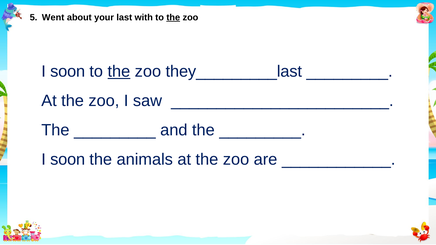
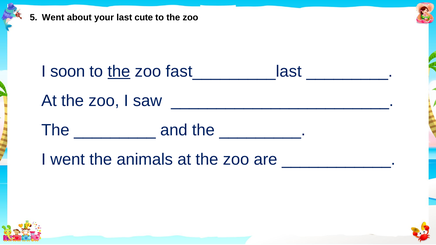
with: with -> cute (144, 18)
the underline: present -> none (173, 18)
they_________last: they_________last -> fast_________last (234, 71)
soon: soon -> went (68, 160)
